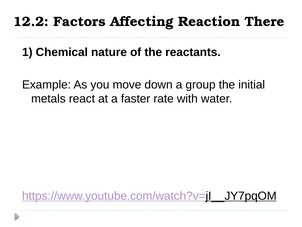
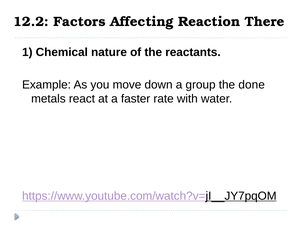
initial: initial -> done (252, 84)
